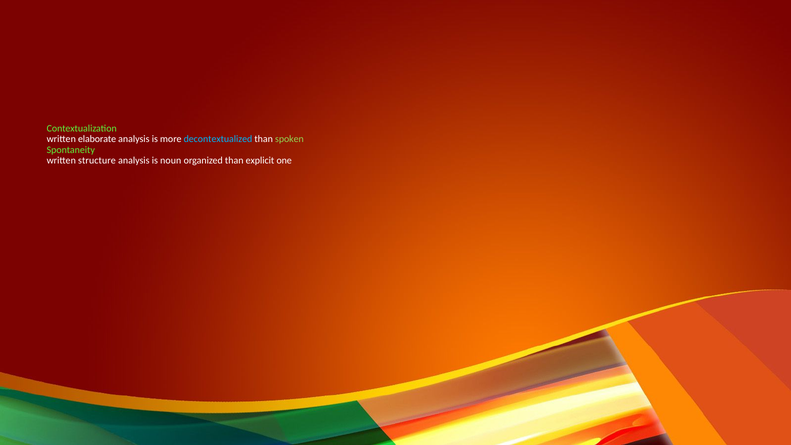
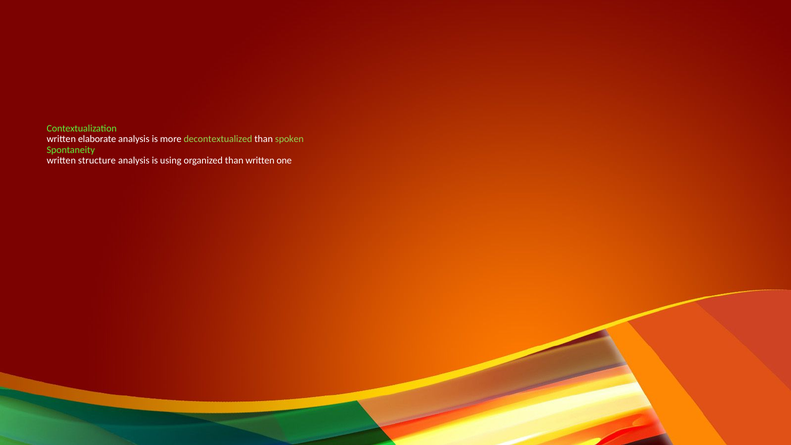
decontextualized colour: light blue -> light green (218, 139)
noun: noun -> using (171, 161)
than explicit: explicit -> written (260, 161)
